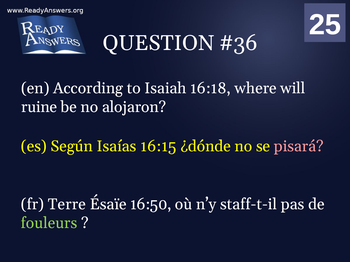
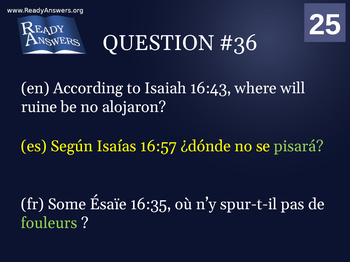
16:18: 16:18 -> 16:43 (211, 89)
16:15: 16:15 -> 16:57 (158, 147)
pisará colour: pink -> light green (299, 147)
Terre: Terre -> Some (67, 205)
16:50: 16:50 -> 16:35 (151, 205)
staff-t-il: staff-t-il -> spur-t-il (249, 205)
